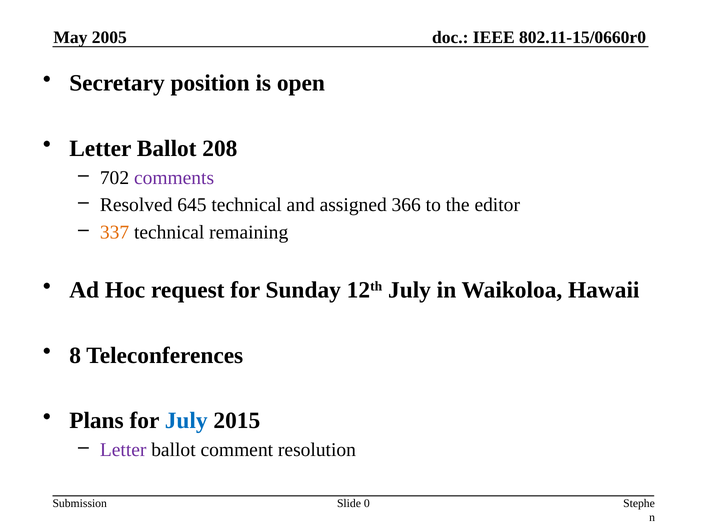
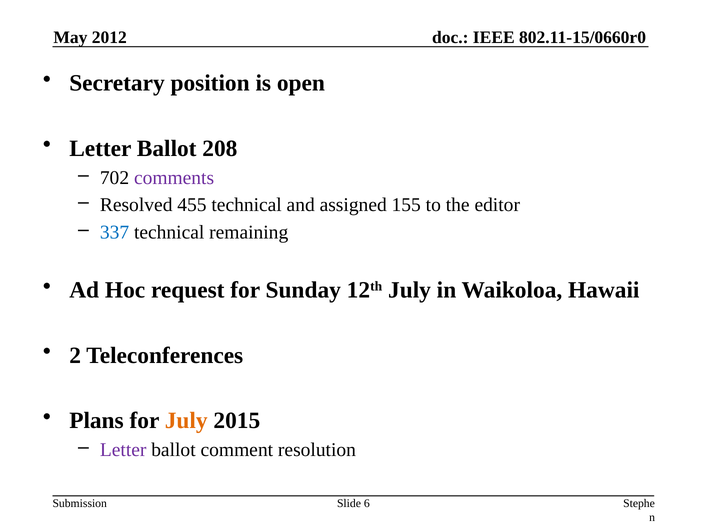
2005: 2005 -> 2012 (109, 37)
645: 645 -> 455 (192, 205)
366: 366 -> 155 (406, 205)
337 colour: orange -> blue (115, 233)
8: 8 -> 2 (75, 356)
July colour: blue -> orange (186, 421)
0: 0 -> 6 (367, 504)
